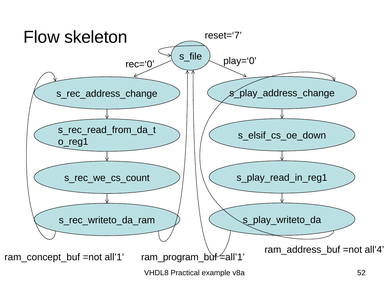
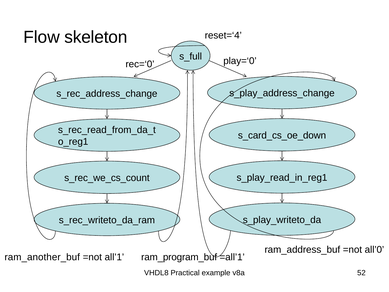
reset=‘7: reset=‘7 -> reset=‘4 (223, 35)
s_file: s_file -> s_full (191, 56)
s_elsif_cs_oe_down: s_elsif_cs_oe_down -> s_card_cs_oe_down (282, 135)
all’4: all’4 -> all’0 (374, 249)
ram_concept_buf: ram_concept_buf -> ram_another_buf (42, 257)
